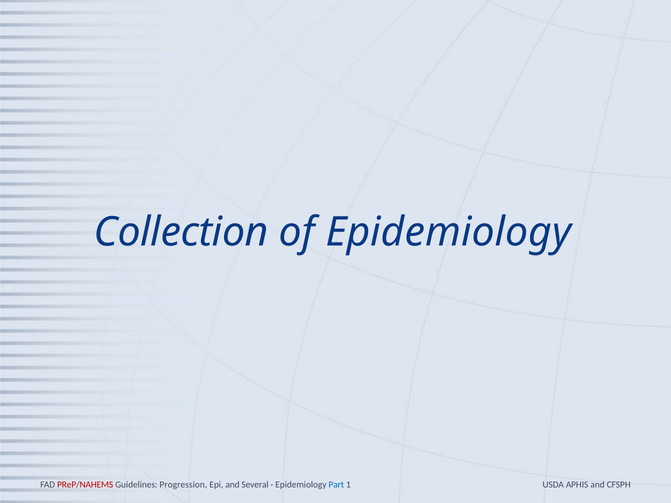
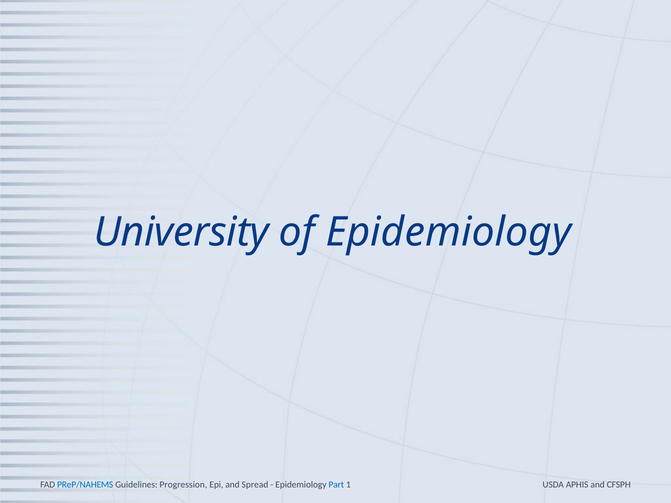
Collection: Collection -> University (181, 232)
PReP/NAHEMS colour: red -> blue (85, 485)
Several: Several -> Spread (255, 485)
